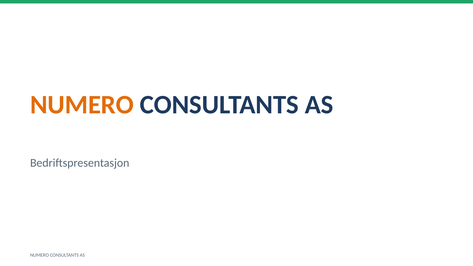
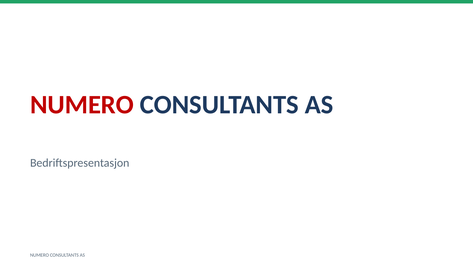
NUMERO colour: orange -> red (82, 105)
